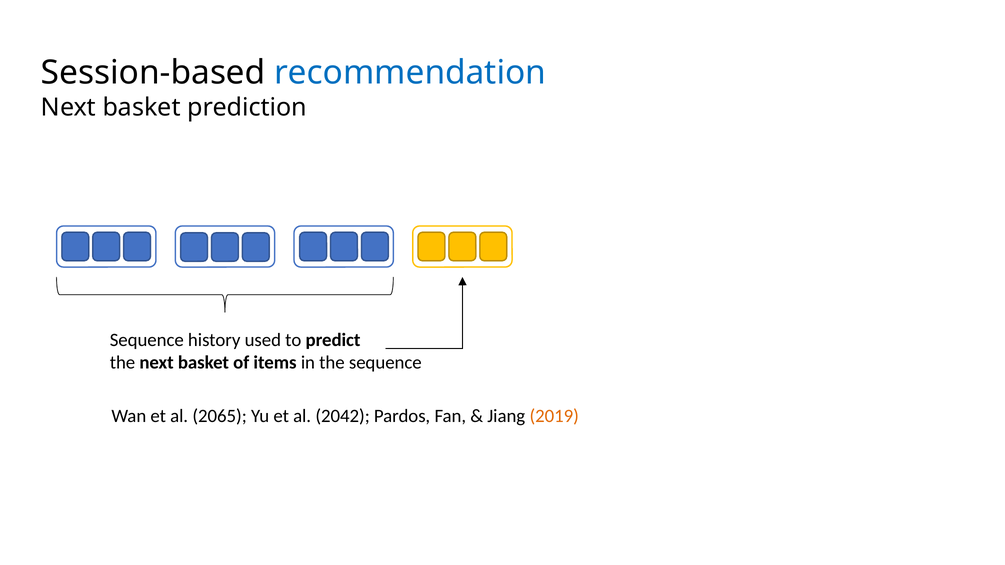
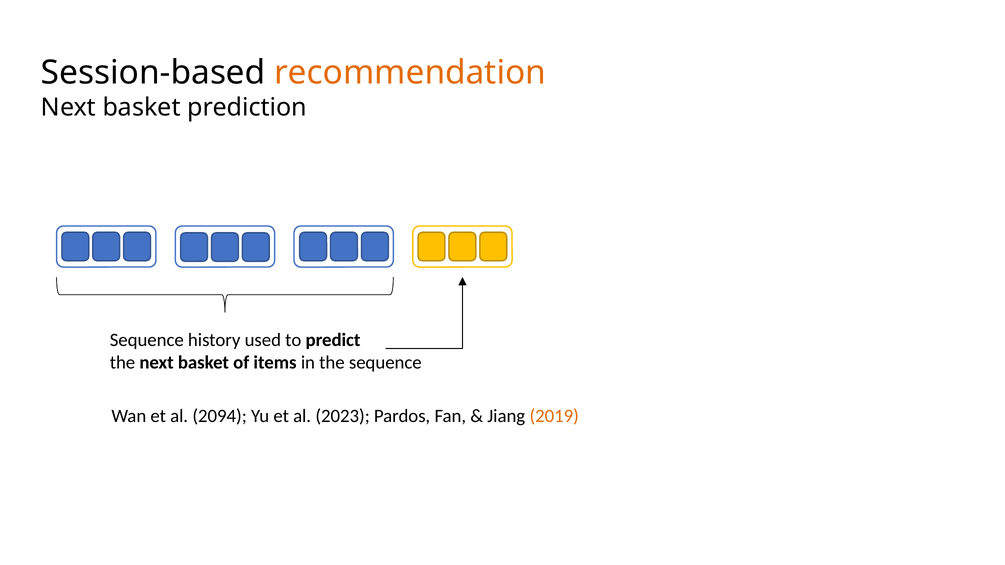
recommendation colour: blue -> orange (410, 73)
2065: 2065 -> 2094 (220, 416)
2042: 2042 -> 2023 (343, 416)
